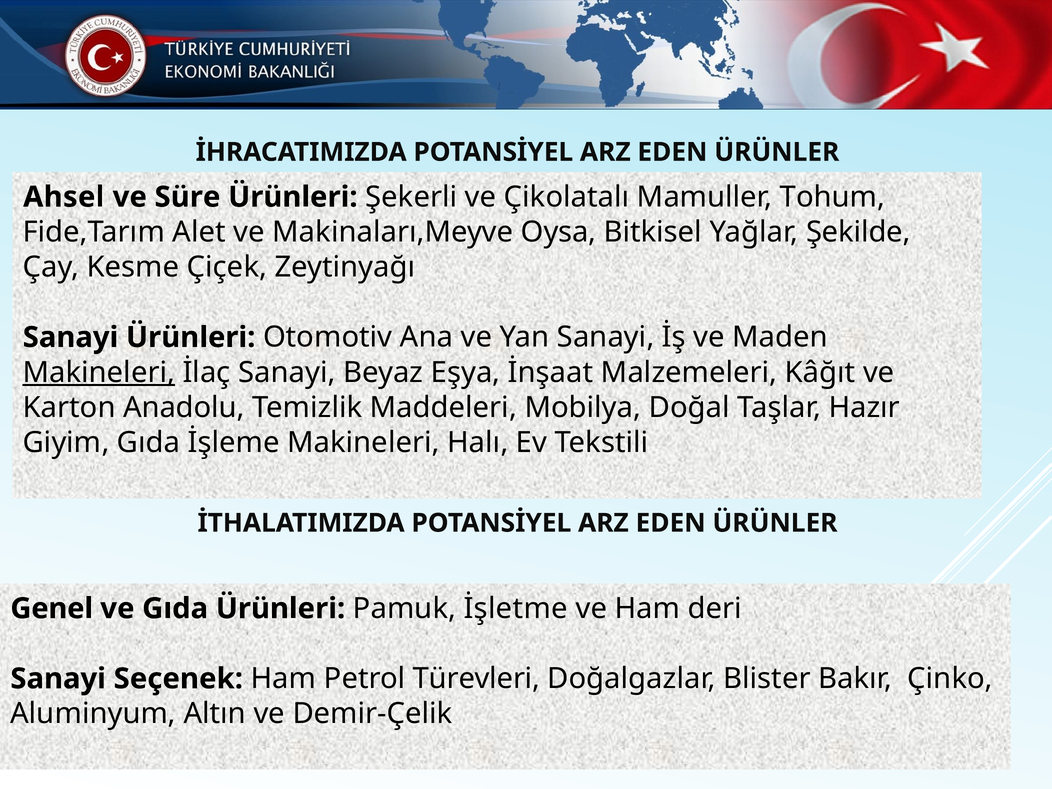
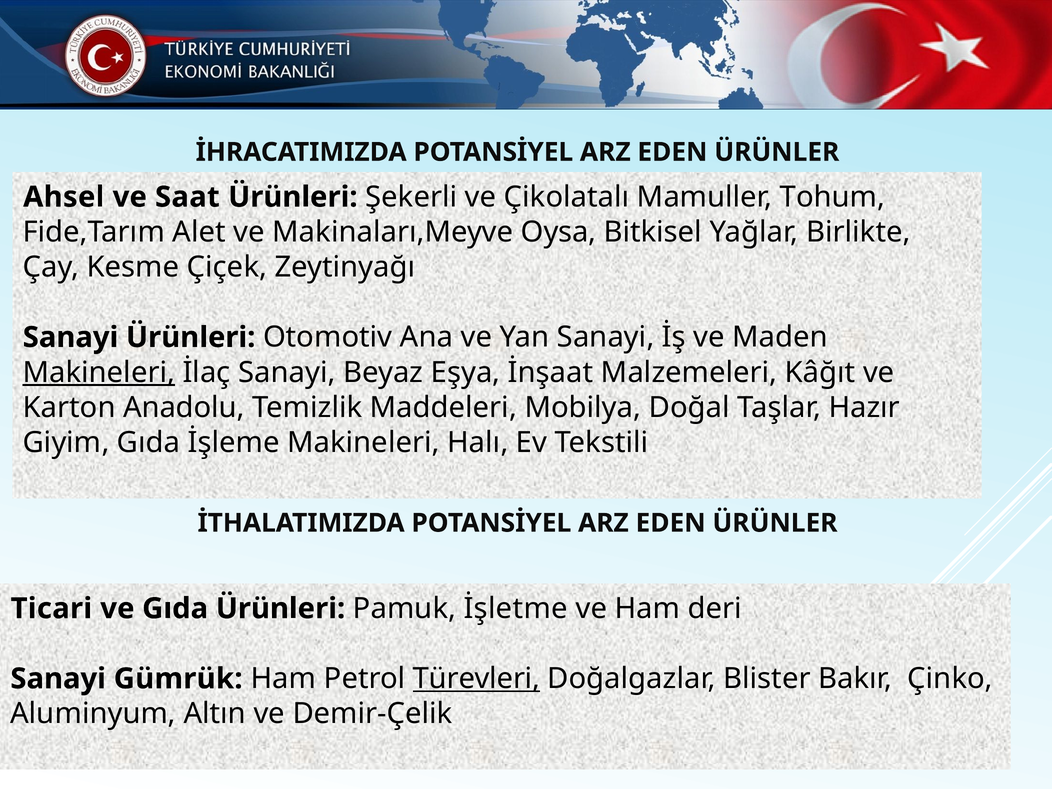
Süre: Süre -> Saat (187, 197)
Şekilde: Şekilde -> Birlikte (858, 232)
Genel: Genel -> Ticari (51, 609)
Seçenek: Seçenek -> Gümrük (178, 679)
Türevleri underline: none -> present (476, 679)
